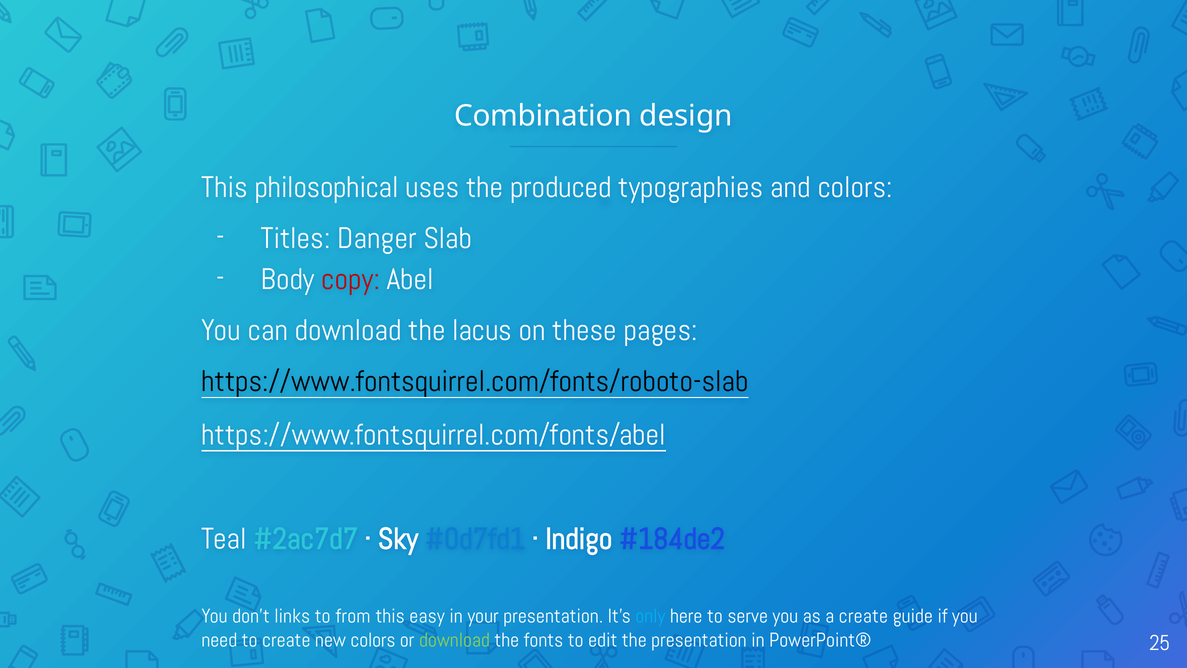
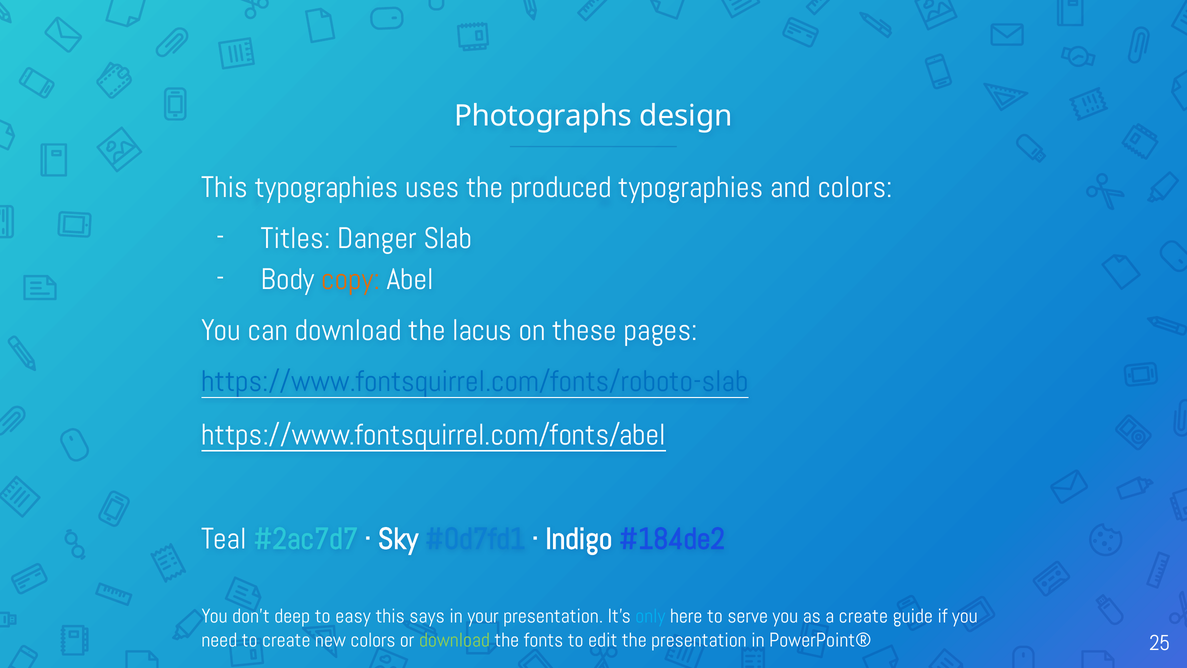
Combination: Combination -> Photographs (543, 116)
This philosophical: philosophical -> typographies (327, 188)
copy colour: red -> orange (351, 279)
https://www.fontsquirrel.com/fonts/roboto-slab colour: black -> blue (475, 381)
links: links -> deep (292, 616)
from: from -> easy (353, 616)
easy: easy -> says (427, 616)
